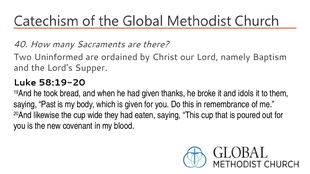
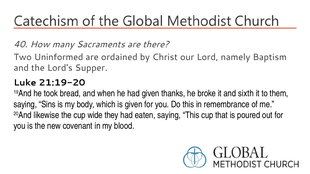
58:19-20: 58:19-20 -> 21:19-20 (62, 83)
idols: idols -> sixth (246, 94)
Past: Past -> Sins (47, 105)
